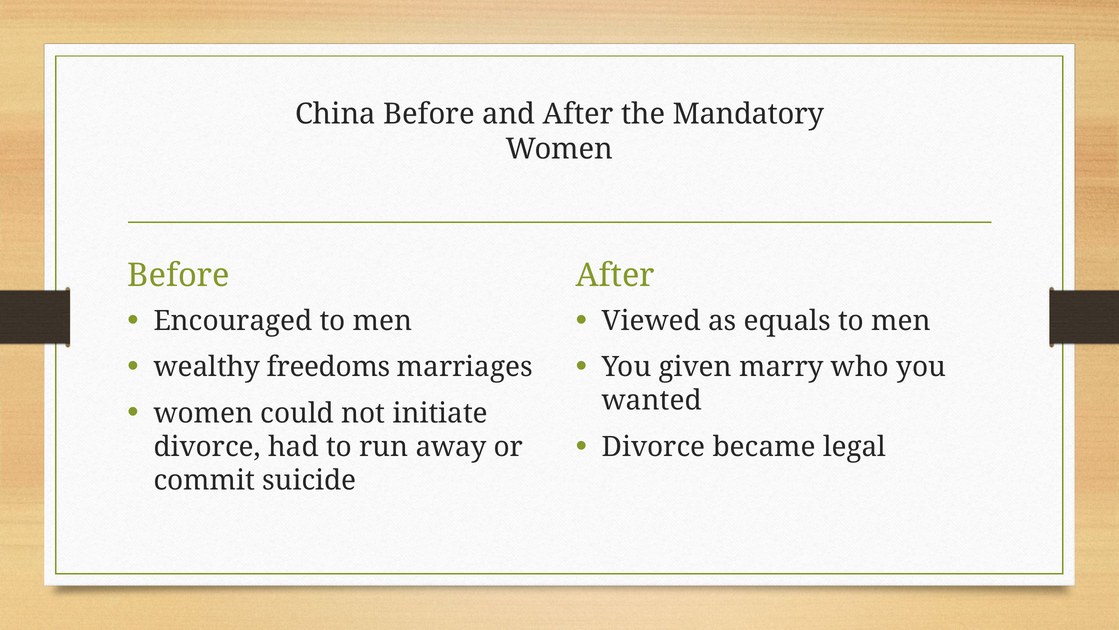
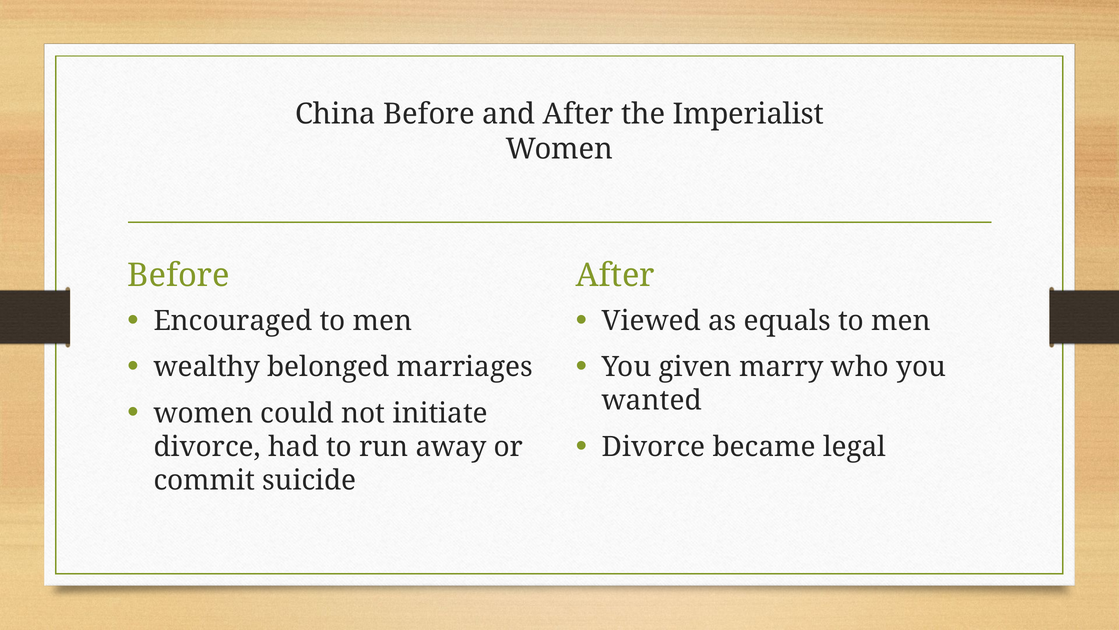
Mandatory: Mandatory -> Imperialist (748, 114)
freedoms: freedoms -> belonged (328, 367)
